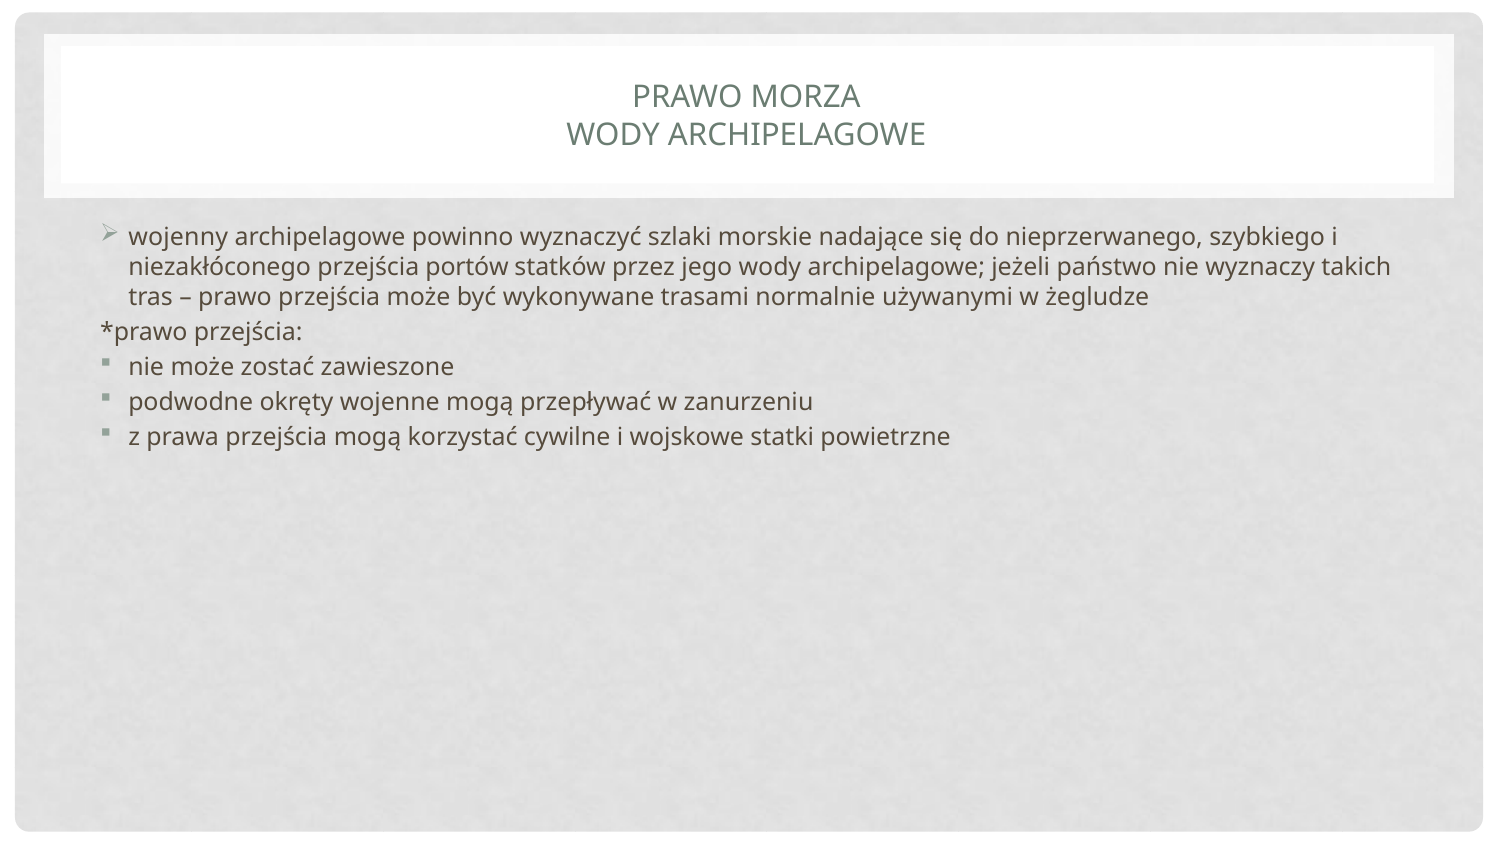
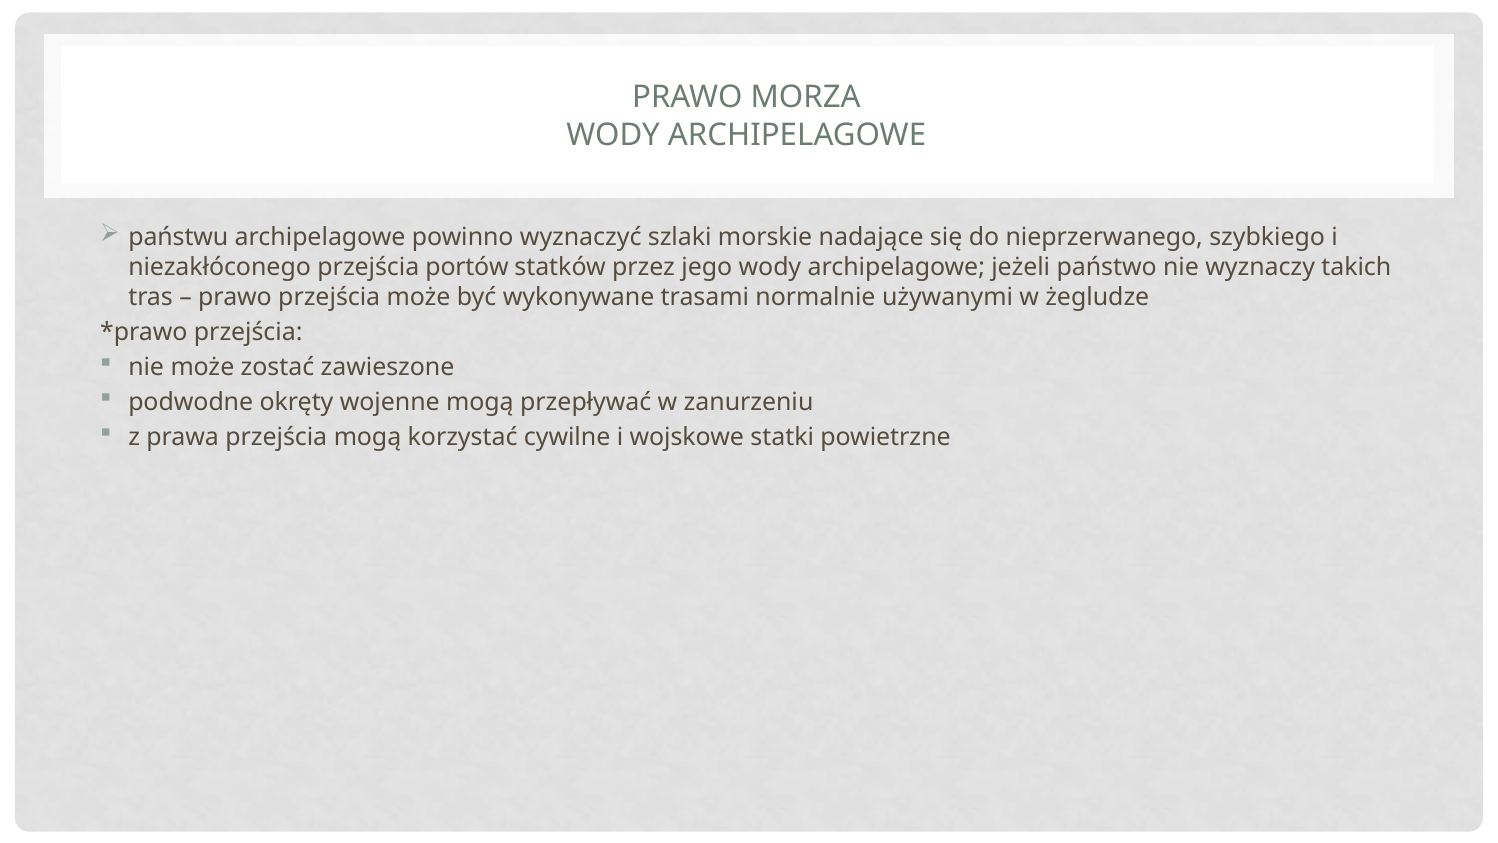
wojenny: wojenny -> państwu (178, 238)
